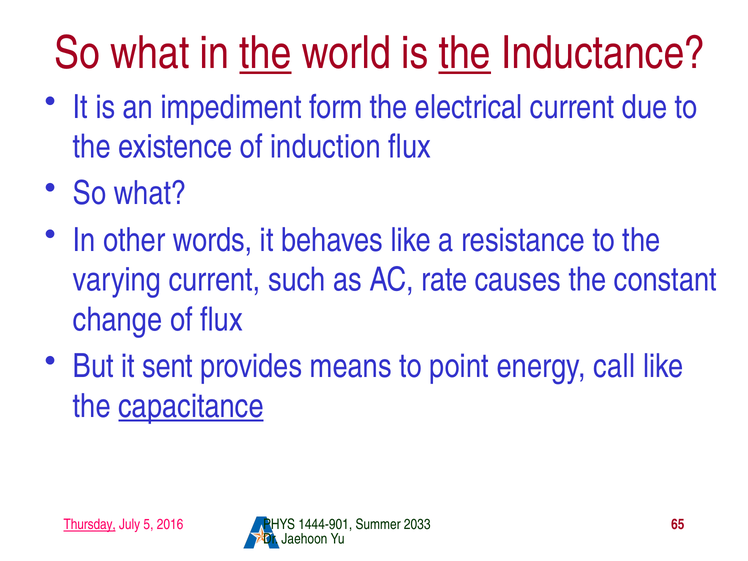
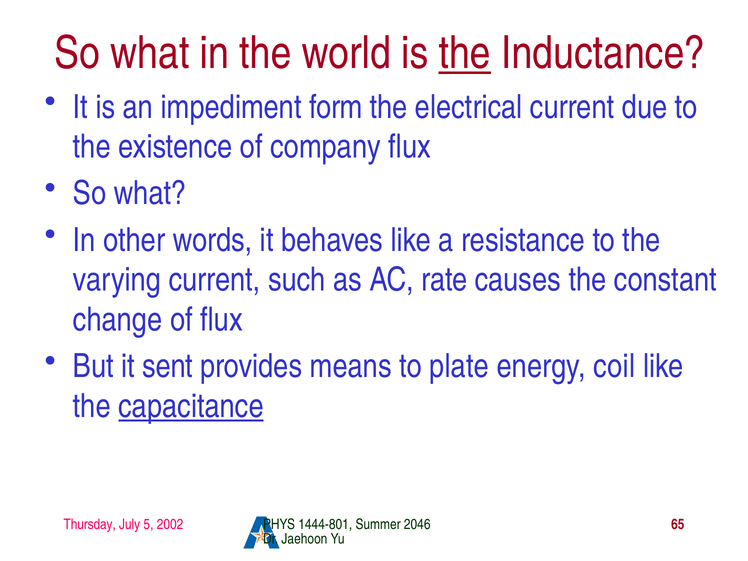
the underline: present -> none (265, 53)
induction: induction -> company (326, 147)
point: point -> plate (459, 366)
call: call -> coil (614, 366)
Thursday underline: present -> none (90, 525)
2016: 2016 -> 2002 (170, 525)
1444-901: 1444-901 -> 1444-801 (325, 525)
2033: 2033 -> 2046 (417, 525)
